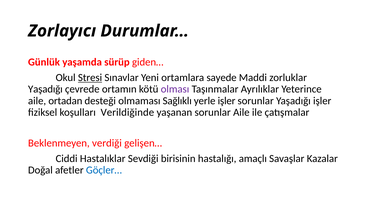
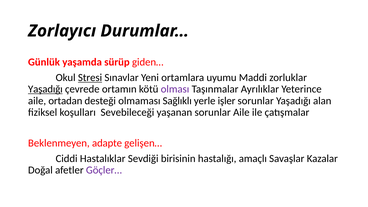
sayede: sayede -> uyumu (222, 78)
Yaşadığı underline: none -> present (45, 89)
Yaşadığı işler: işler -> alan (322, 101)
Verildiğinde: Verildiğinde -> Sevebileceği (127, 112)
verdiği: verdiği -> adapte (107, 143)
Göçler… colour: blue -> purple (104, 170)
